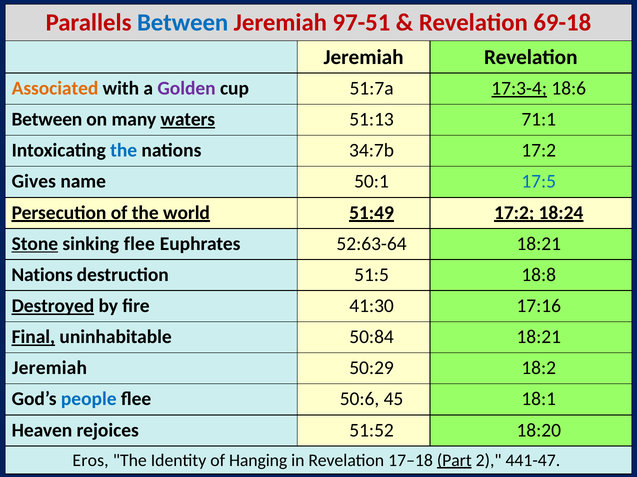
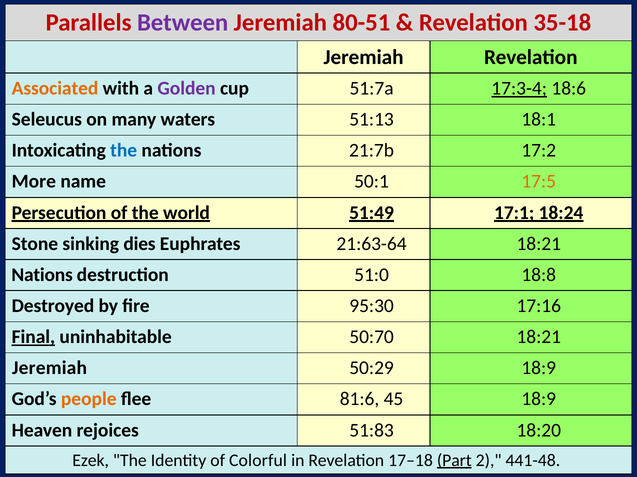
Between colour: blue -> purple (183, 23)
97-51: 97-51 -> 80-51 (361, 23)
69-18: 69-18 -> 35-18 (562, 23)
Between: Between -> Seleucus (47, 120)
waters underline: present -> none (188, 120)
71:1: 71:1 -> 18:1 (539, 120)
34:7b: 34:7b -> 21:7b (372, 151)
Gives: Gives -> More (34, 182)
17:5 colour: blue -> orange (539, 182)
51:49 17:2: 17:2 -> 17:1 (514, 213)
Stone underline: present -> none (35, 244)
sinking flee: flee -> dies (140, 244)
52:63-64: 52:63-64 -> 21:63-64 (372, 244)
51:5: 51:5 -> 51:0 (372, 275)
Destroyed underline: present -> none (53, 306)
41:30: 41:30 -> 95:30 (372, 306)
50:84: 50:84 -> 50:70 (372, 337)
50:29 18:2: 18:2 -> 18:9 (539, 369)
people colour: blue -> orange (89, 400)
50:6: 50:6 -> 81:6 (360, 400)
45 18:1: 18:1 -> 18:9 (539, 400)
51:52: 51:52 -> 51:83 (372, 431)
Eros: Eros -> Ezek (91, 461)
Hanging: Hanging -> Colorful (258, 461)
441-47: 441-47 -> 441-48 (533, 461)
